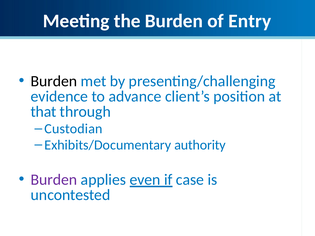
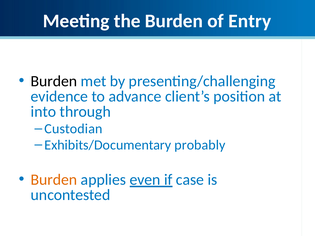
that: that -> into (43, 112)
authority: authority -> probably (200, 145)
Burden colour: purple -> orange (54, 180)
